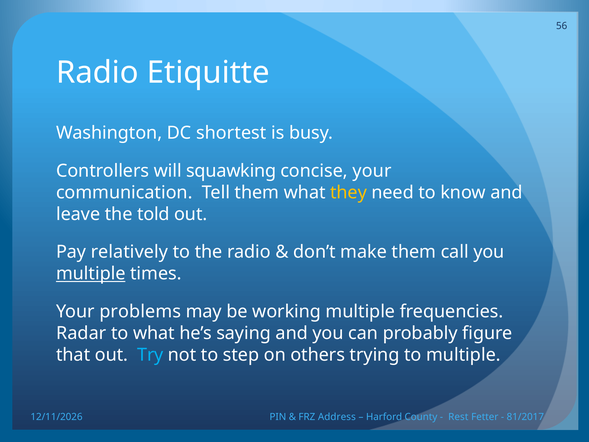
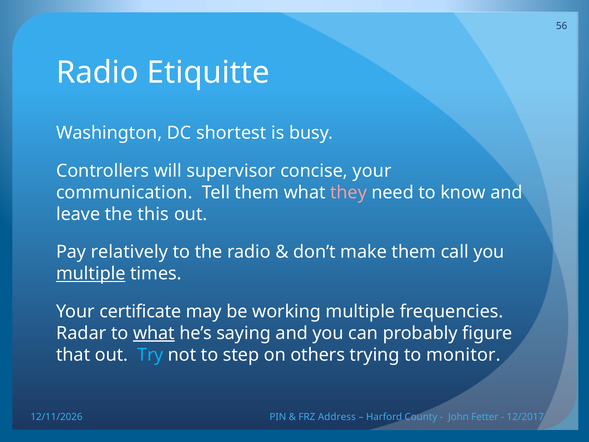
squawking: squawking -> supervisor (231, 171)
they colour: yellow -> pink (349, 192)
told: told -> this (153, 214)
problems: problems -> certificate (140, 311)
what underline: none -> present (154, 333)
to multiple: multiple -> monitor (463, 355)
Rest: Rest -> John (458, 417)
81/2017: 81/2017 -> 12/2017 (525, 417)
